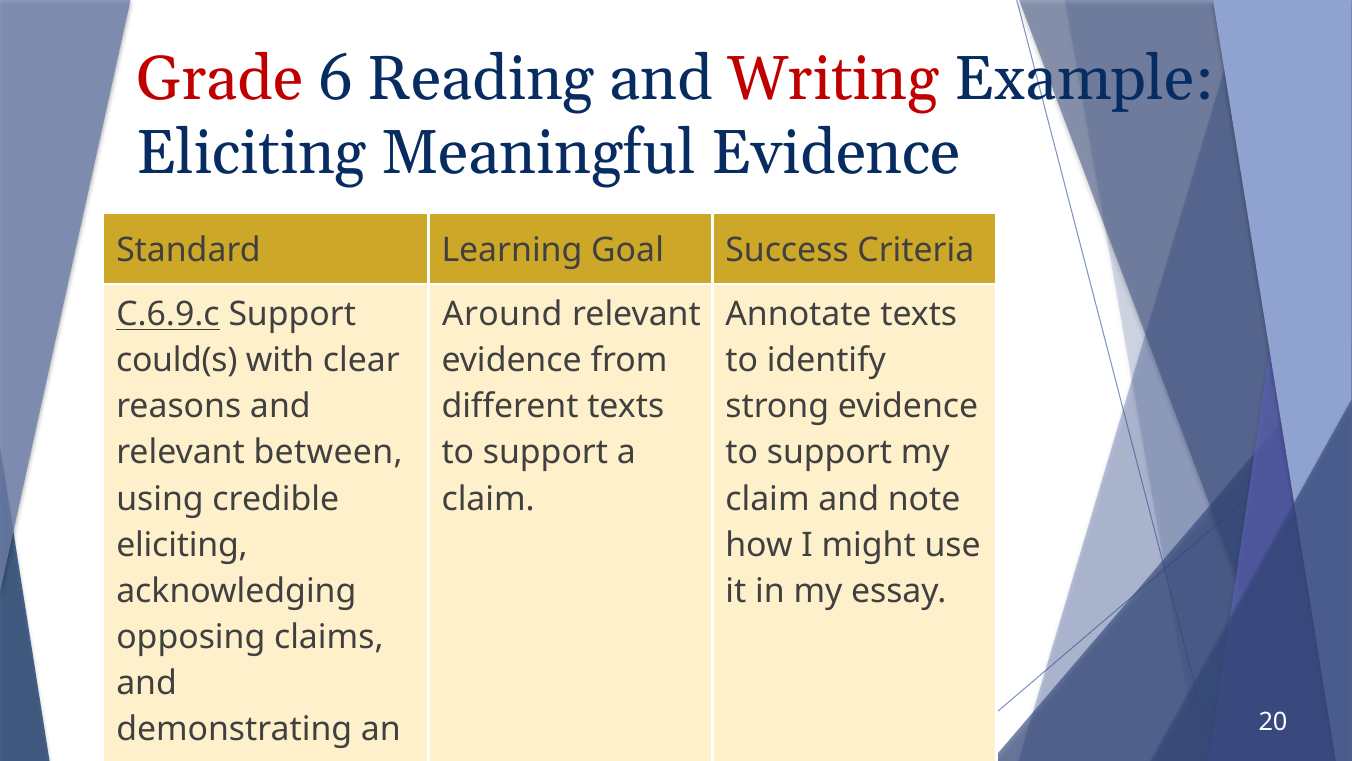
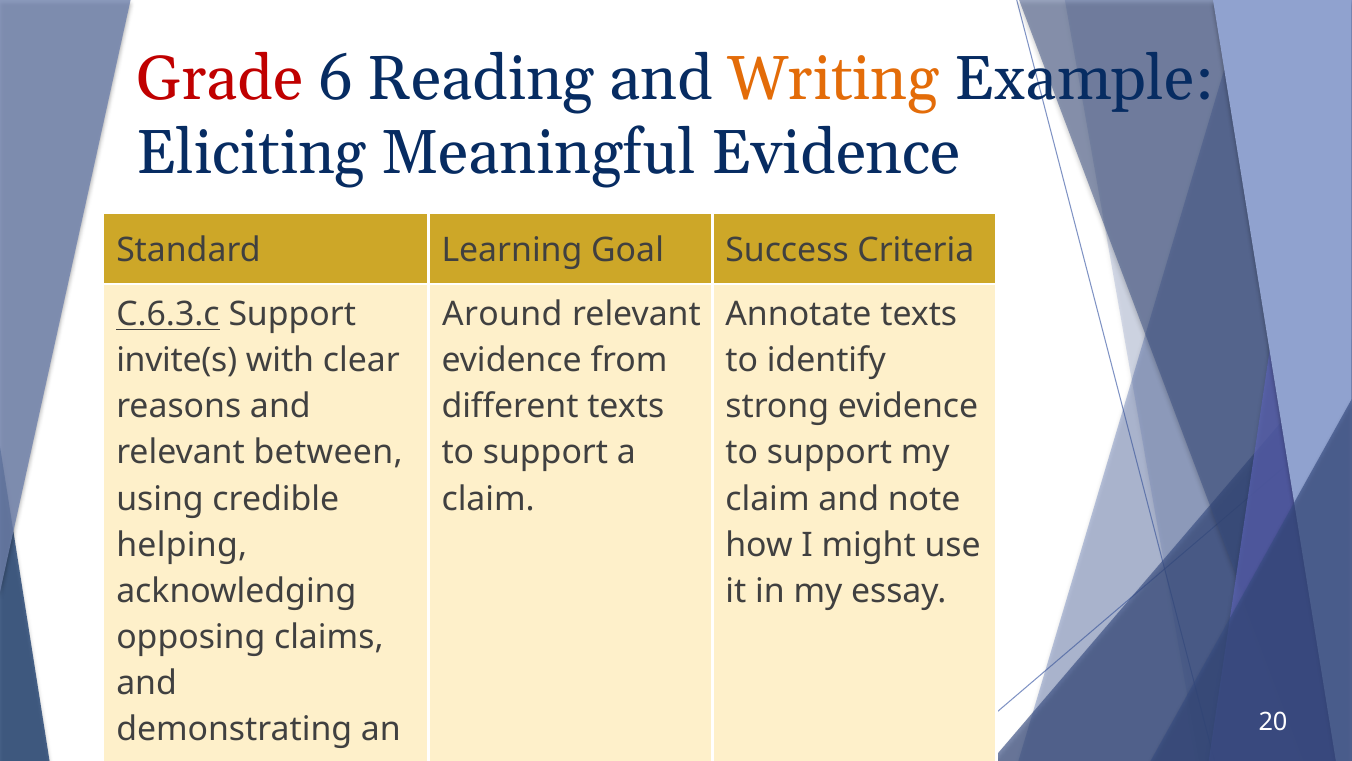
Writing colour: red -> orange (833, 79)
C.6.9.c: C.6.9.c -> C.6.3.c (168, 314)
could(s: could(s -> invite(s (177, 360)
eliciting: eliciting -> helping (182, 545)
